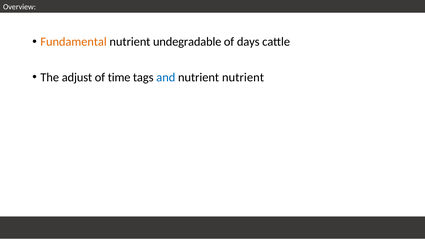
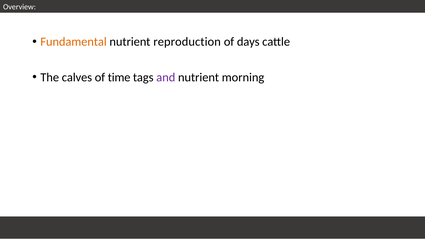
undegradable: undegradable -> reproduction (187, 42)
adjust: adjust -> calves (77, 77)
and colour: blue -> purple (166, 77)
nutrient nutrient: nutrient -> morning (243, 77)
